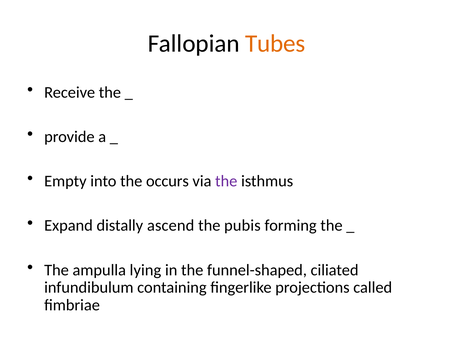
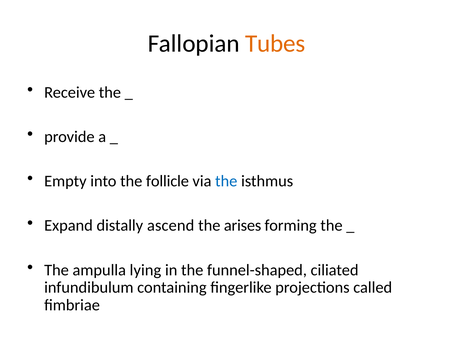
occurs: occurs -> follicle (167, 182)
the colour: purple -> blue (226, 182)
pubis: pubis -> arises (243, 226)
